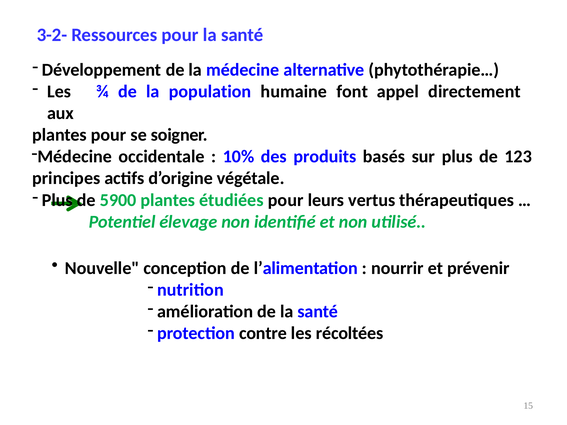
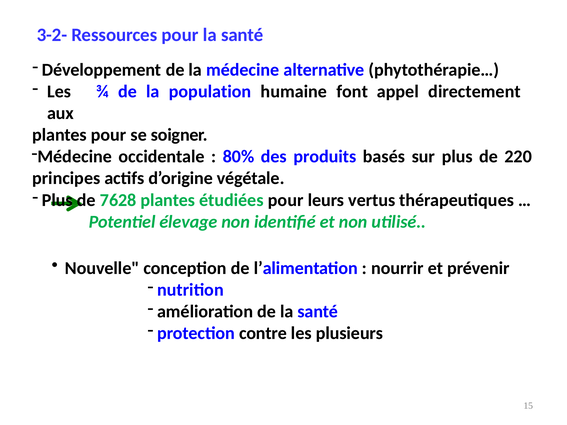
10%: 10% -> 80% (239, 157)
123: 123 -> 220 (518, 157)
5900: 5900 -> 7628 (118, 200)
récoltées: récoltées -> plusieurs (350, 333)
